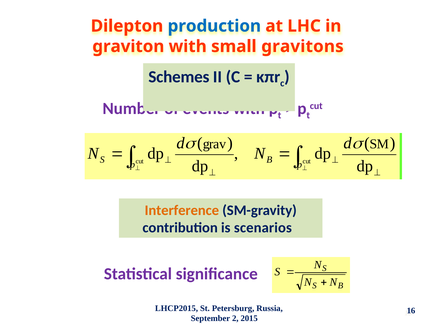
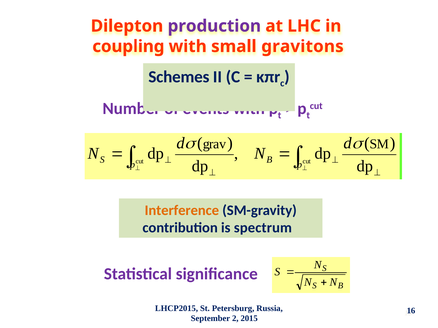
production colour: blue -> purple (214, 26)
graviton: graviton -> coupling (128, 46)
scenarios: scenarios -> spectrum (263, 228)
